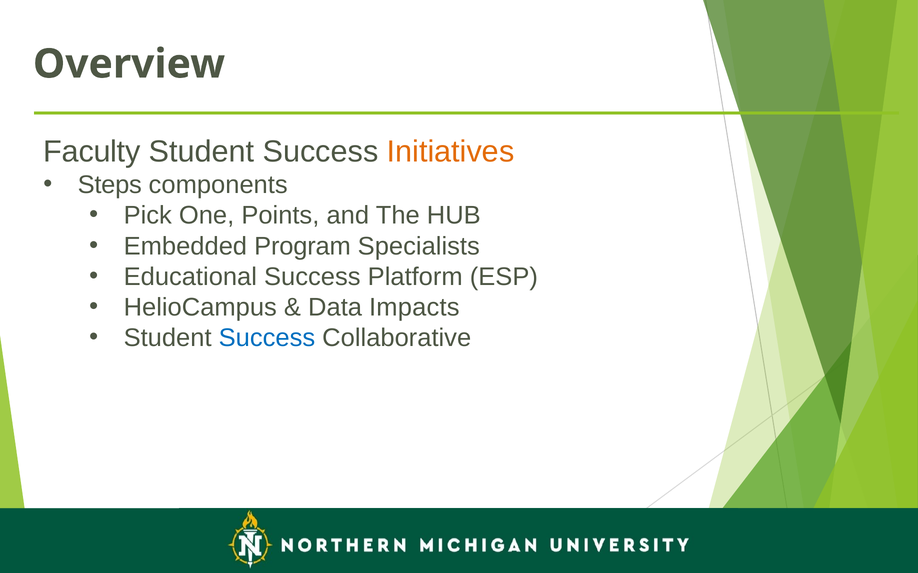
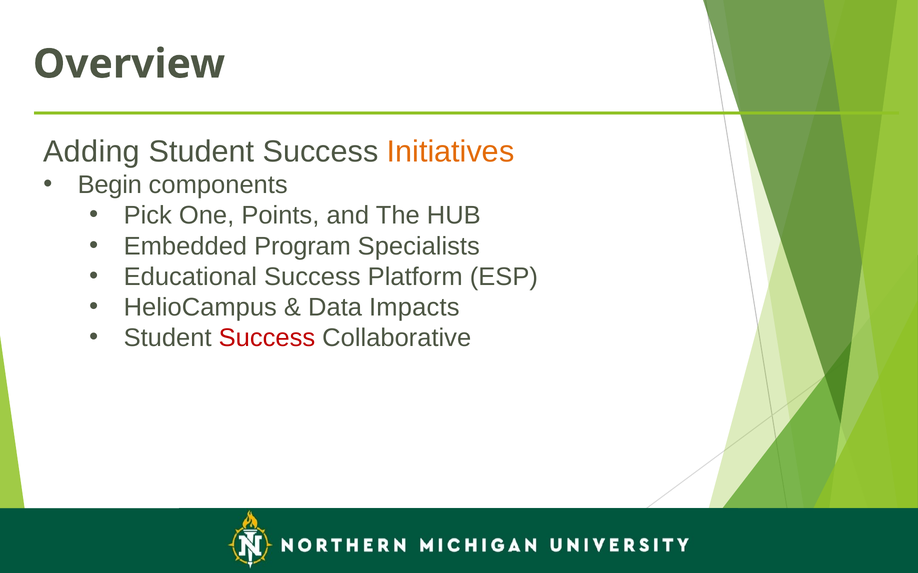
Faculty: Faculty -> Adding (92, 152)
Steps: Steps -> Begin (110, 185)
Success colour: blue -> red (267, 338)
